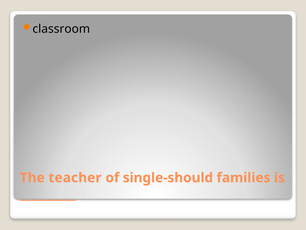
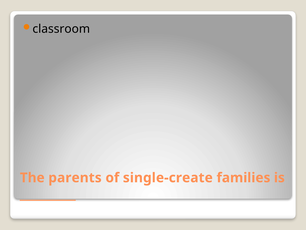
teacher: teacher -> parents (75, 177)
single-should: single-should -> single-create (168, 177)
